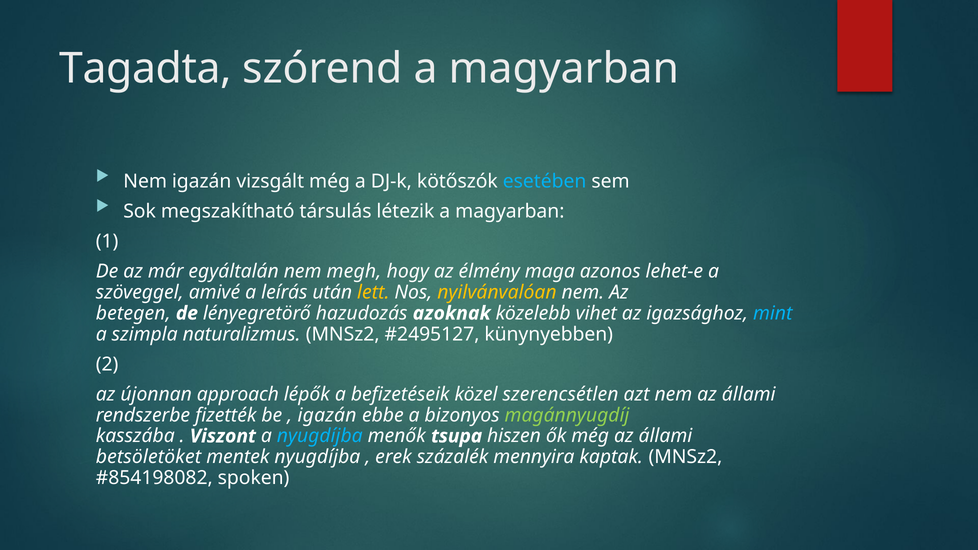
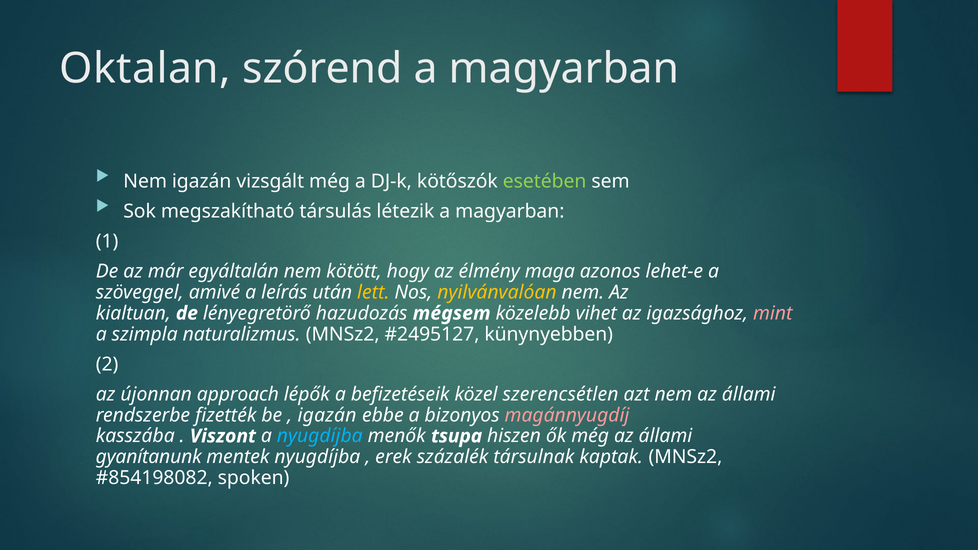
Tagadta: Tagadta -> Oktalan (145, 69)
esetében colour: light blue -> light green (545, 181)
megh: megh -> kötött (354, 272)
betegen: betegen -> kialtuan (133, 313)
azoknak: azoknak -> mégsem (452, 313)
mint colour: light blue -> pink (773, 313)
magánnyugdíj colour: light green -> pink (567, 415)
betsöletöket: betsöletöket -> gyanítanunk (149, 457)
mennyira: mennyira -> társulnak (534, 457)
